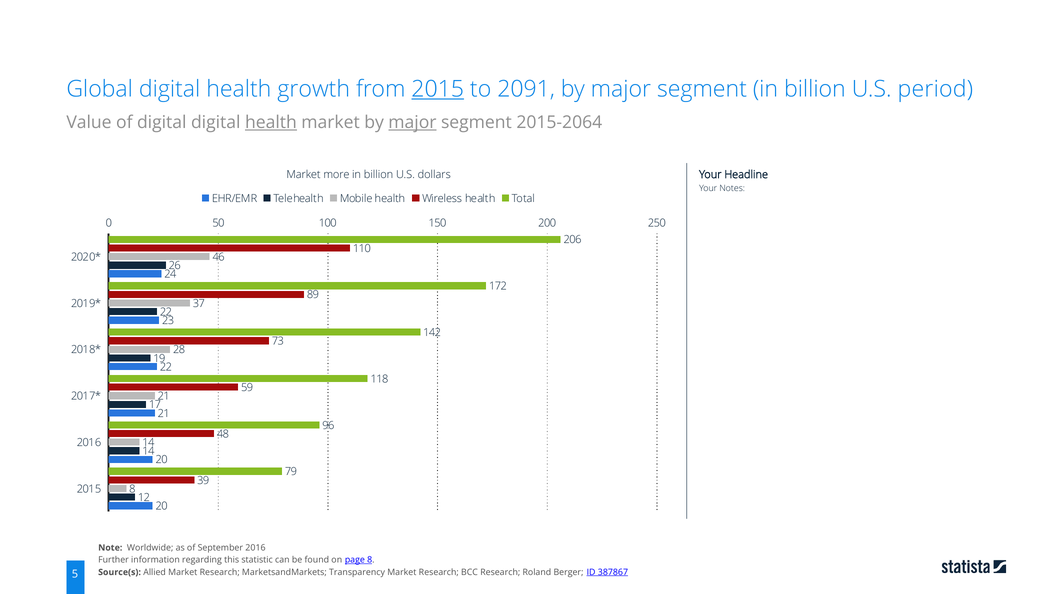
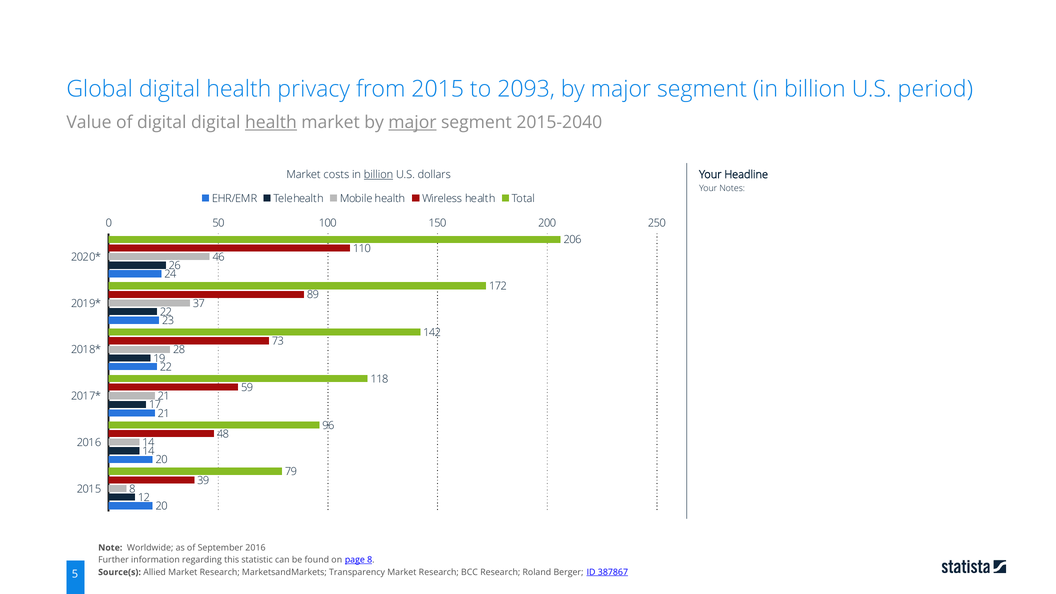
growth: growth -> privacy (314, 89)
2015 underline: present -> none (438, 89)
2091: 2091 -> 2093 (526, 89)
2015-2064: 2015-2064 -> 2015-2040 (559, 122)
more: more -> costs (336, 175)
billion underline: none -> present (379, 175)
